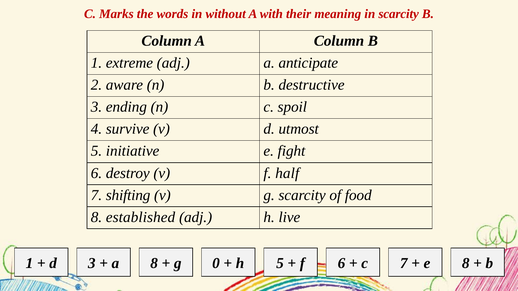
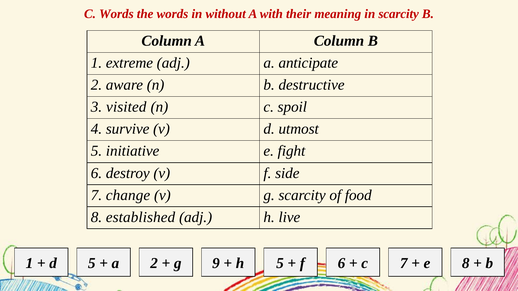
C Marks: Marks -> Words (116, 14)
ending: ending -> visited (126, 107)
half: half -> side (287, 173)
shifting: shifting -> change (128, 195)
d 3: 3 -> 5 (92, 264)
a 8: 8 -> 2 (154, 264)
0: 0 -> 9 (216, 264)
